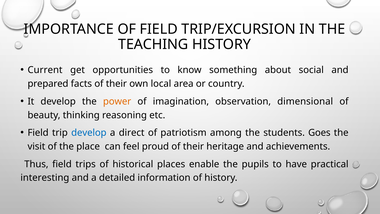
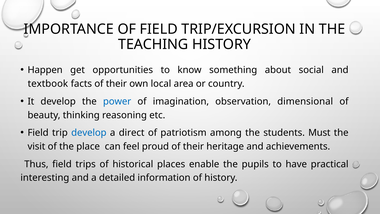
Current: Current -> Happen (45, 70)
prepared: prepared -> textbook (48, 84)
power colour: orange -> blue (117, 101)
Goes: Goes -> Must (319, 133)
